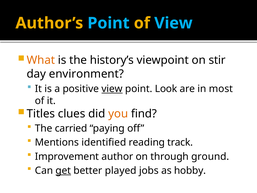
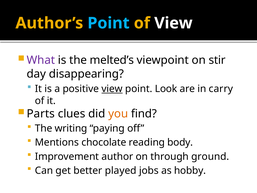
View colour: light blue -> white (173, 23)
What colour: orange -> purple (41, 60)
history’s: history’s -> melted’s (112, 60)
environment: environment -> disappearing (86, 74)
most: most -> carry (221, 89)
Titles: Titles -> Parts (41, 114)
carried: carried -> writing (71, 128)
identified: identified -> chocolate (104, 142)
track: track -> body (180, 142)
get underline: present -> none (63, 170)
